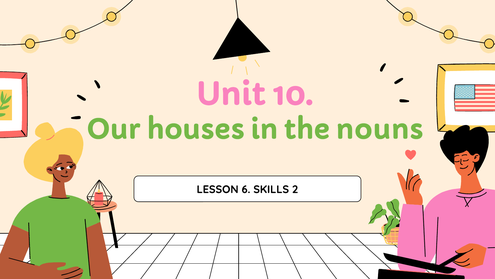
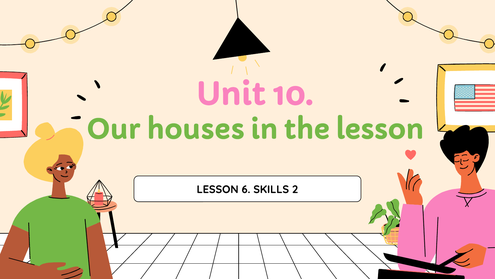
the nouns: nouns -> lesson (380, 129)
